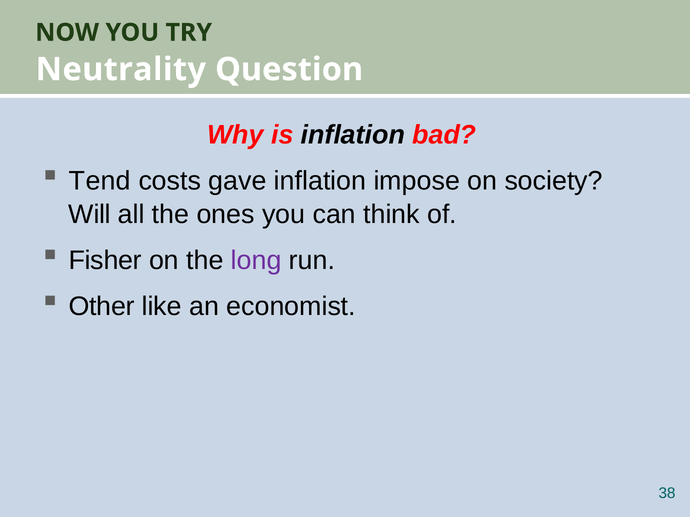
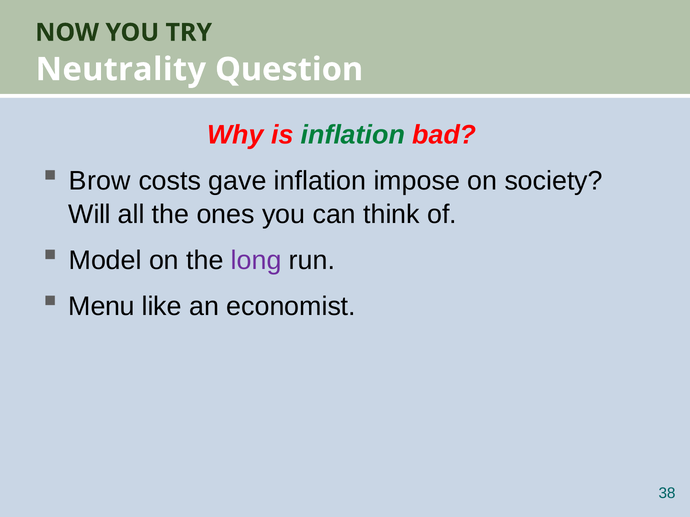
inflation colour: black -> green (353, 135)
Tend: Tend -> Brow (100, 181)
Fisher: Fisher -> Model (105, 261)
Other: Other -> Menu (102, 307)
